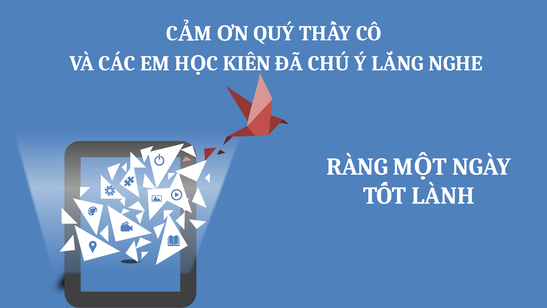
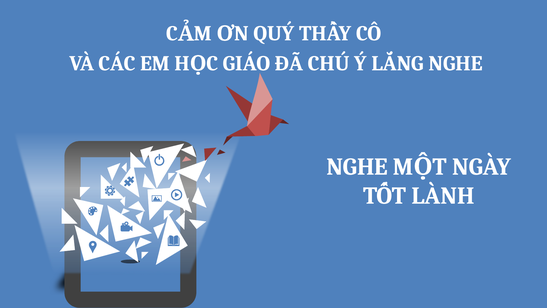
KIẾN: KIẾN -> GIÁO (247, 63)
RÀNG: RÀNG -> NGHE (357, 167)
